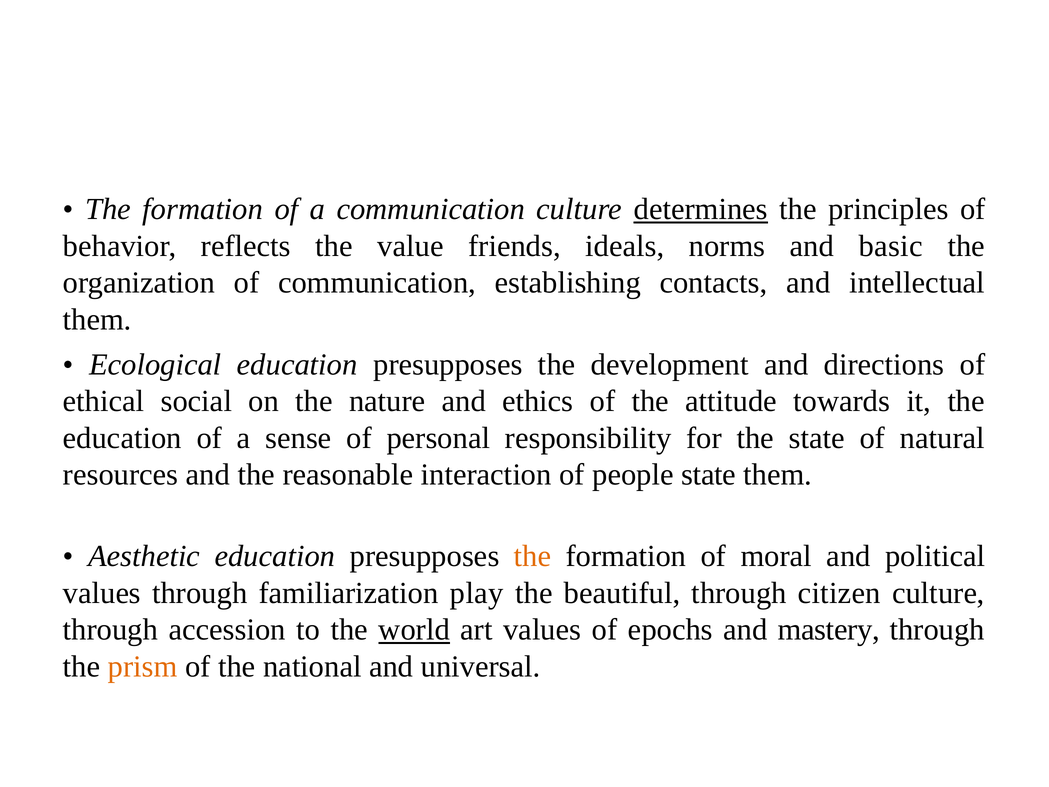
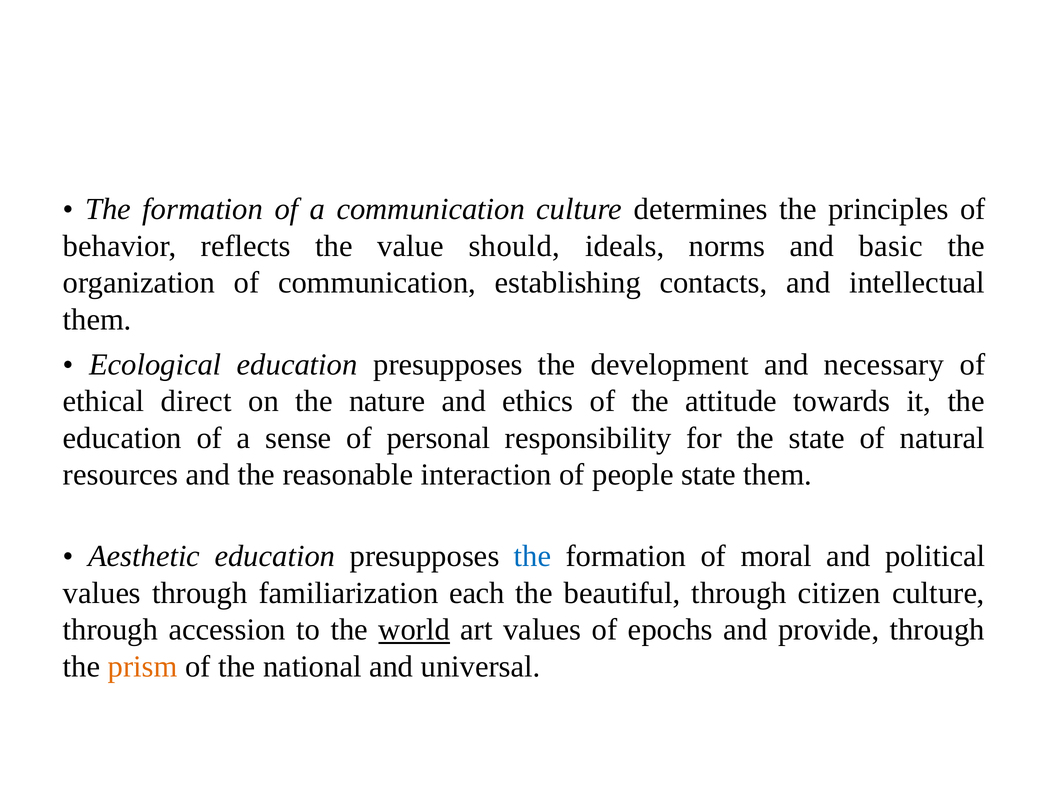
determines underline: present -> none (701, 209)
friends: friends -> should (514, 246)
directions: directions -> necessary (884, 364)
social: social -> direct (196, 401)
the colour: orange -> blue (533, 556)
play: play -> each (477, 593)
mastery: mastery -> provide (829, 630)
